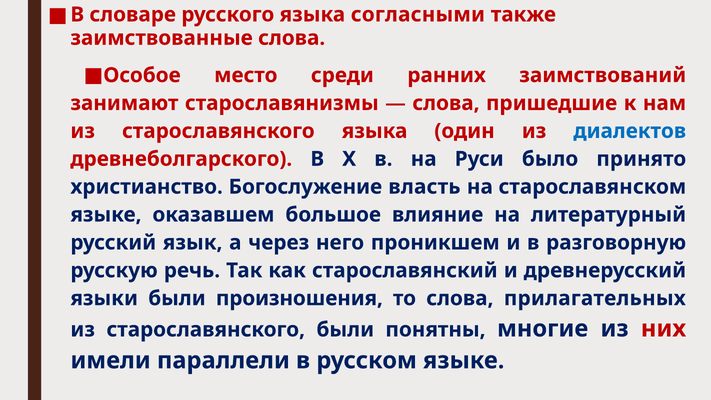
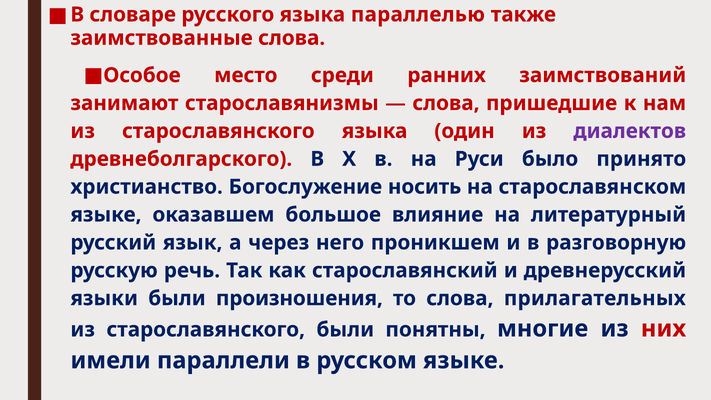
согласными: согласными -> параллелью (418, 15)
диалектов colour: blue -> purple (630, 131)
власть: власть -> носить (425, 187)
